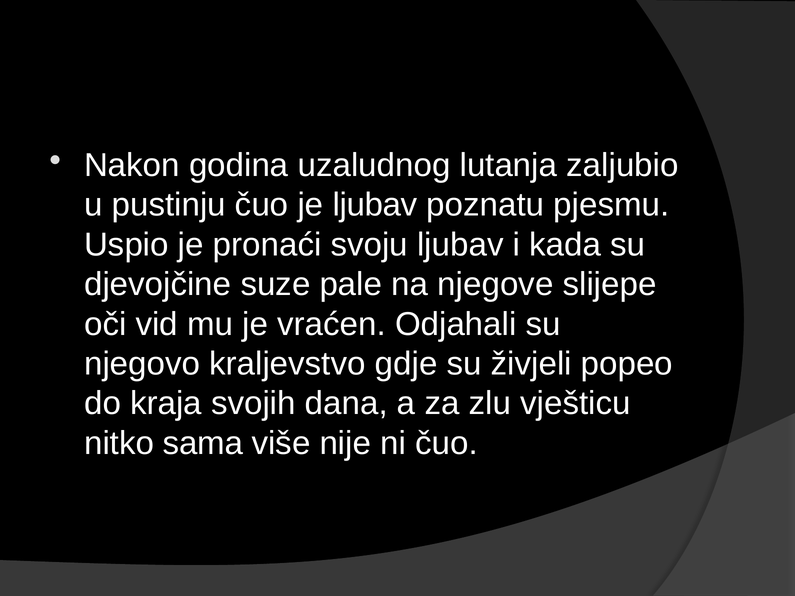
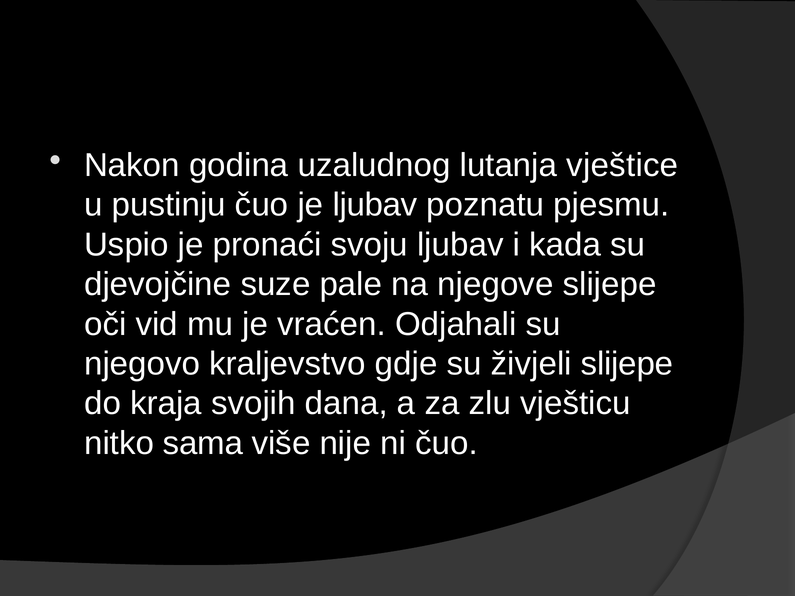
zaljubio: zaljubio -> vještice (622, 165)
živjeli popeo: popeo -> slijepe (627, 364)
